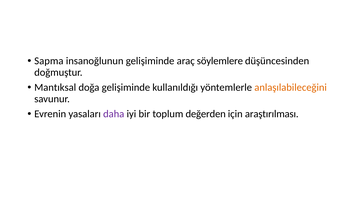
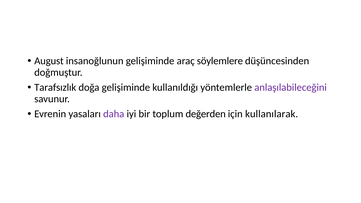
Sapma: Sapma -> August (49, 61)
Mantıksal: Mantıksal -> Tarafsızlık (55, 88)
anlaşılabileceğini colour: orange -> purple (291, 88)
araştırılması: araştırılması -> kullanılarak (272, 114)
